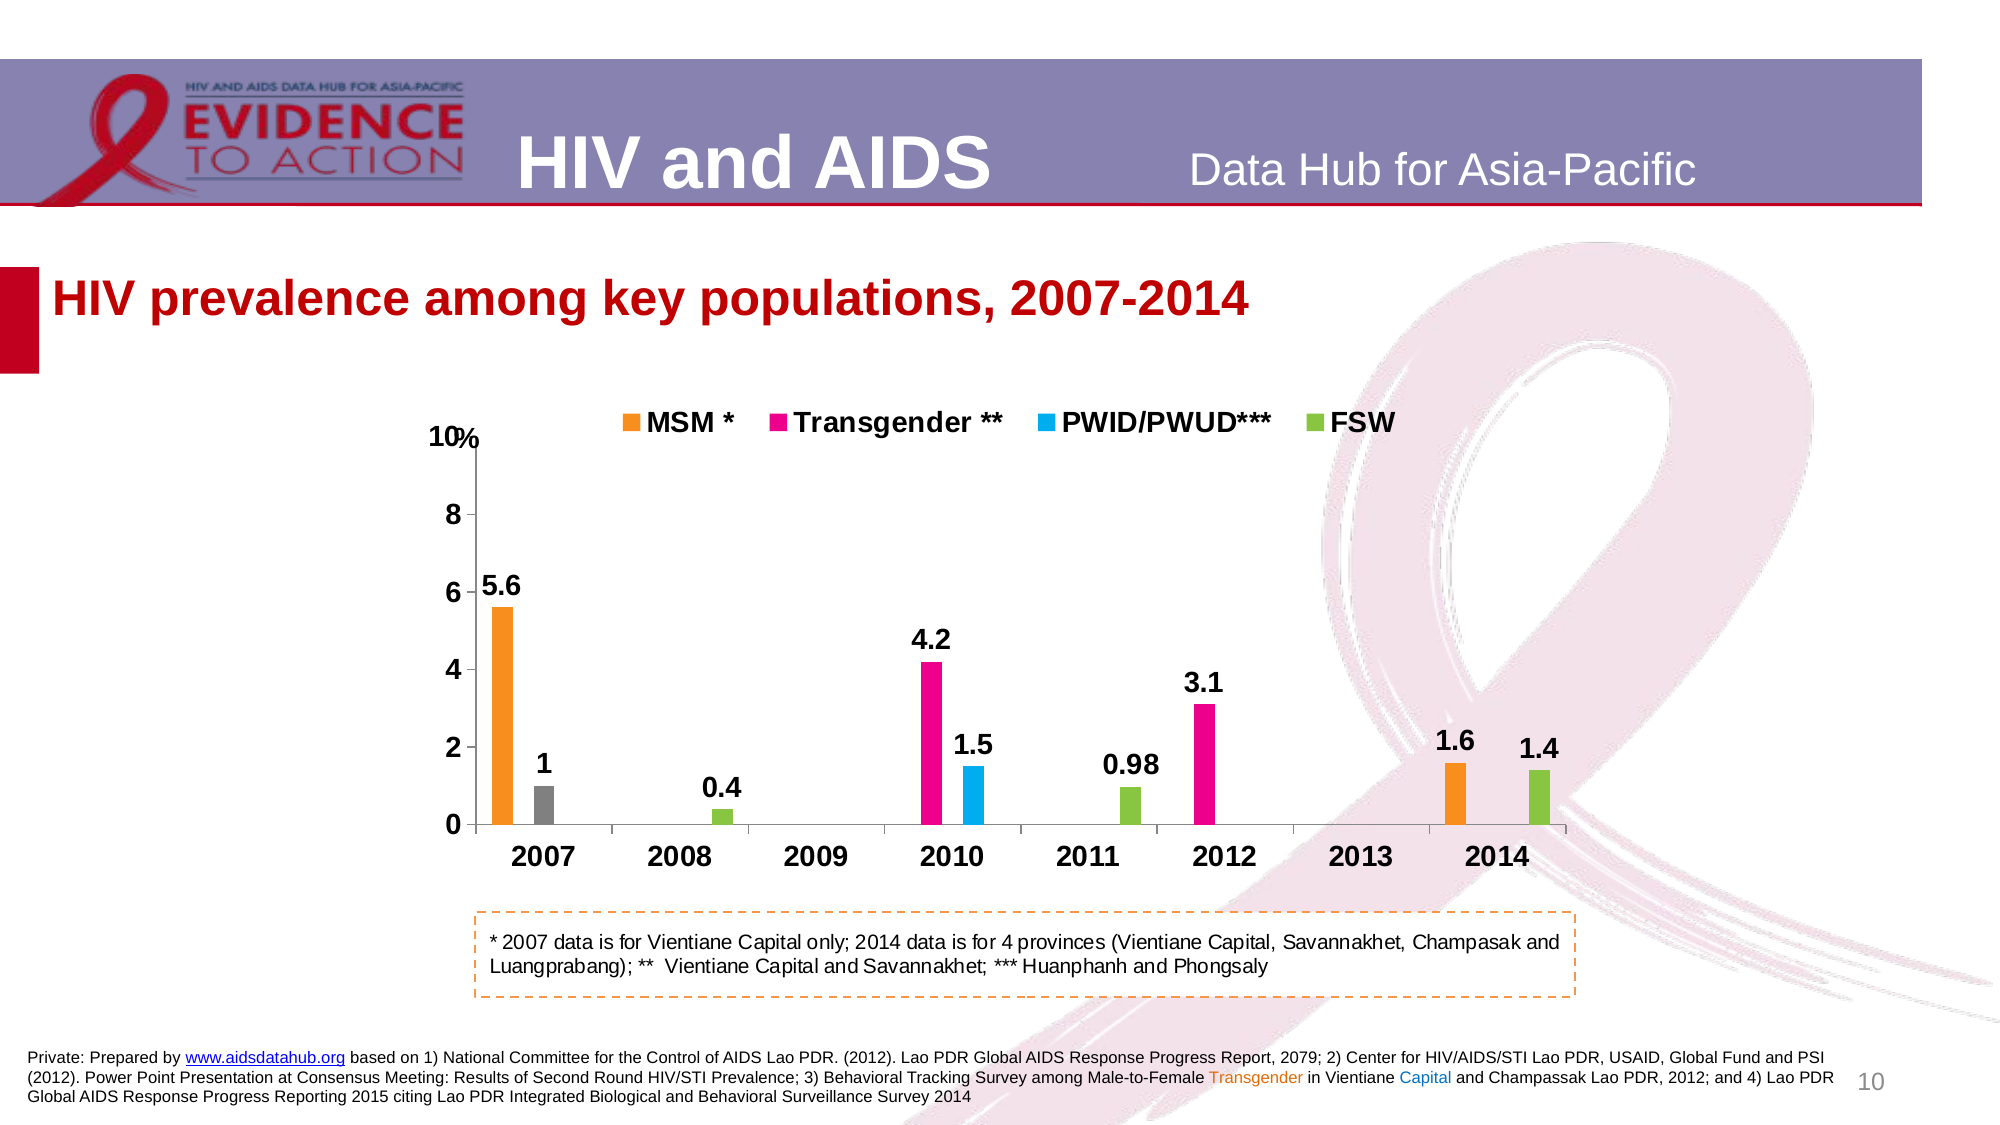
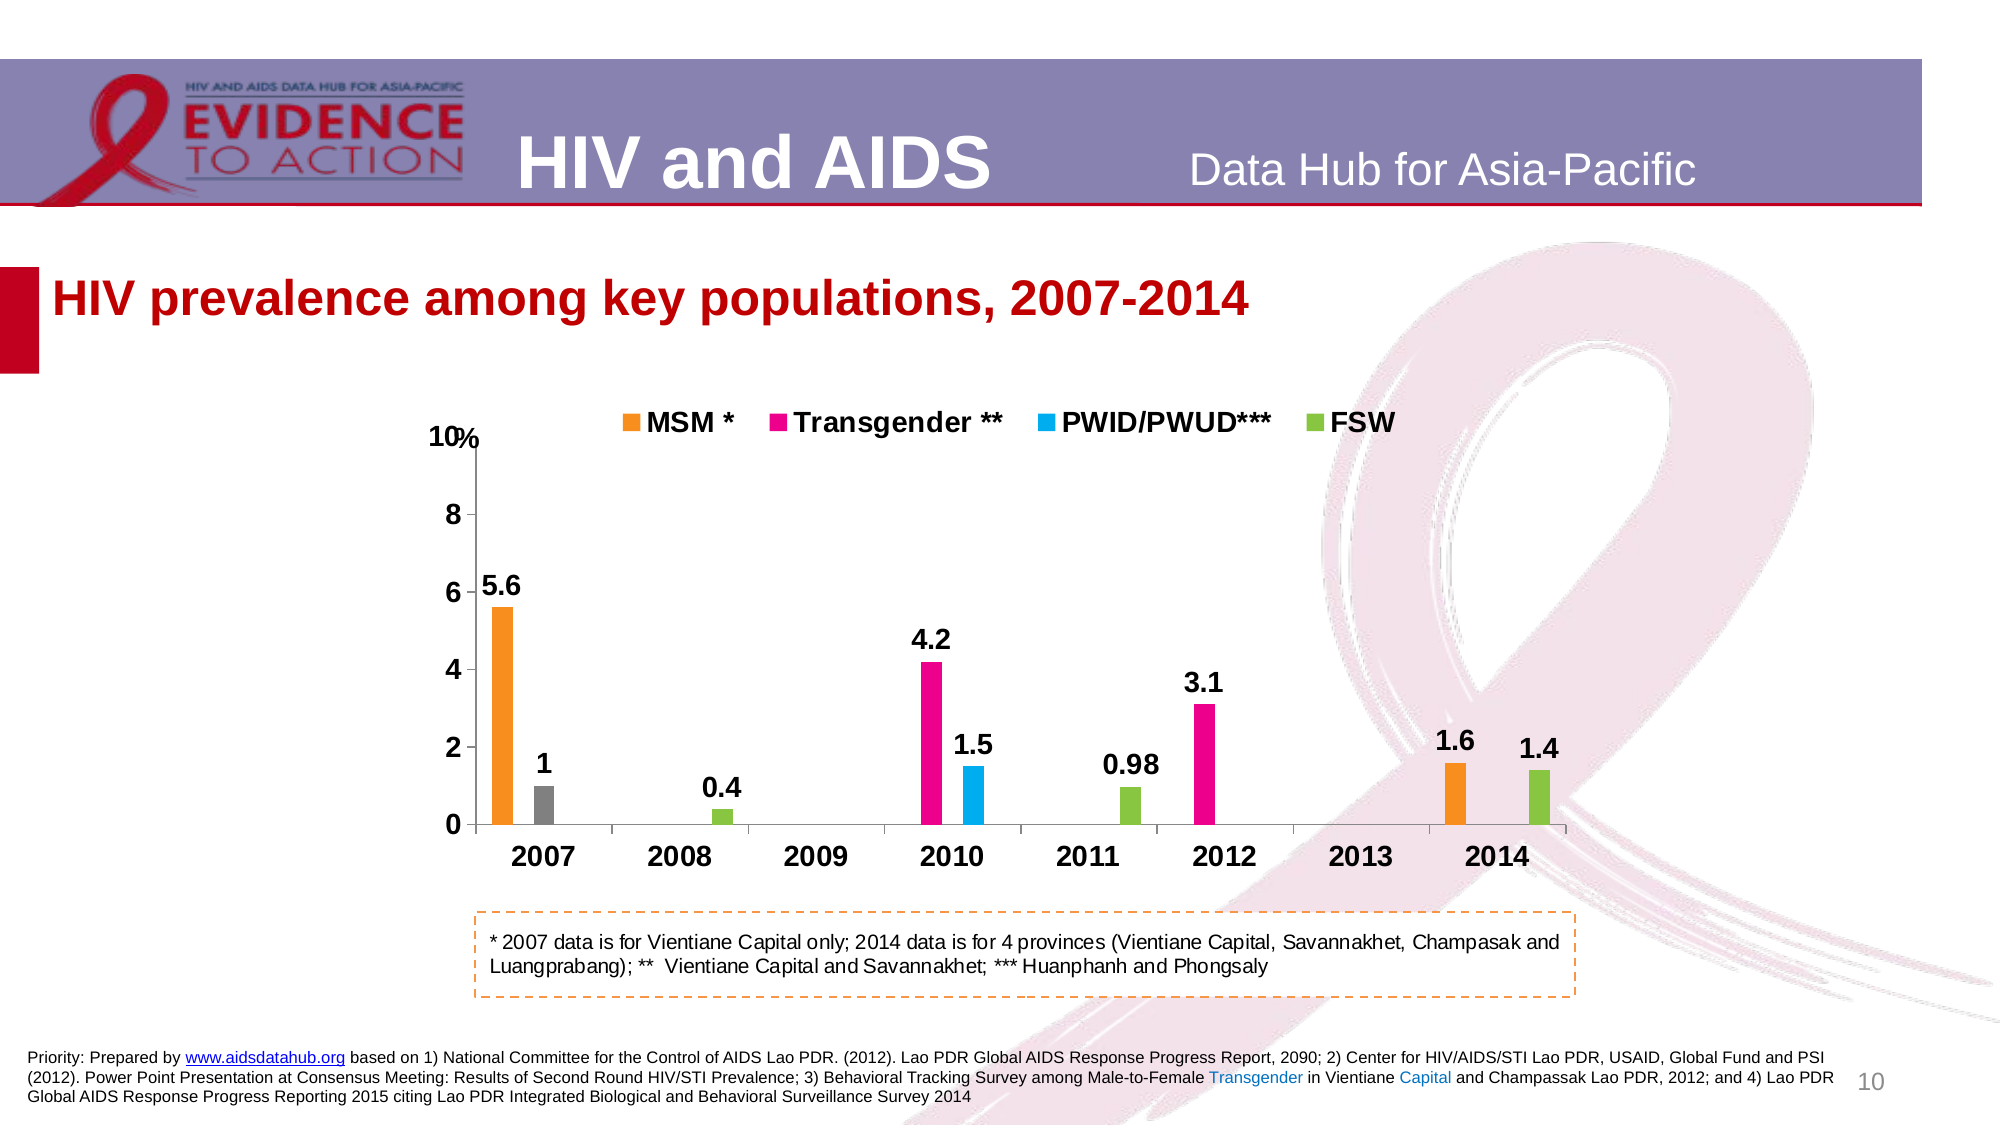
Private: Private -> Priority (56, 1058)
2079: 2079 -> 2090 (1301, 1058)
Transgender colour: orange -> blue (1256, 1078)
